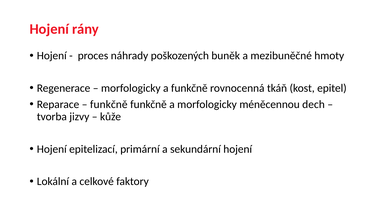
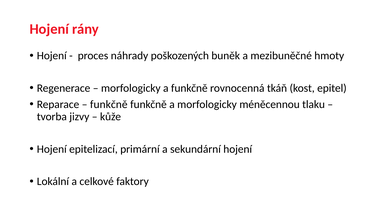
dech: dech -> tlaku (314, 105)
